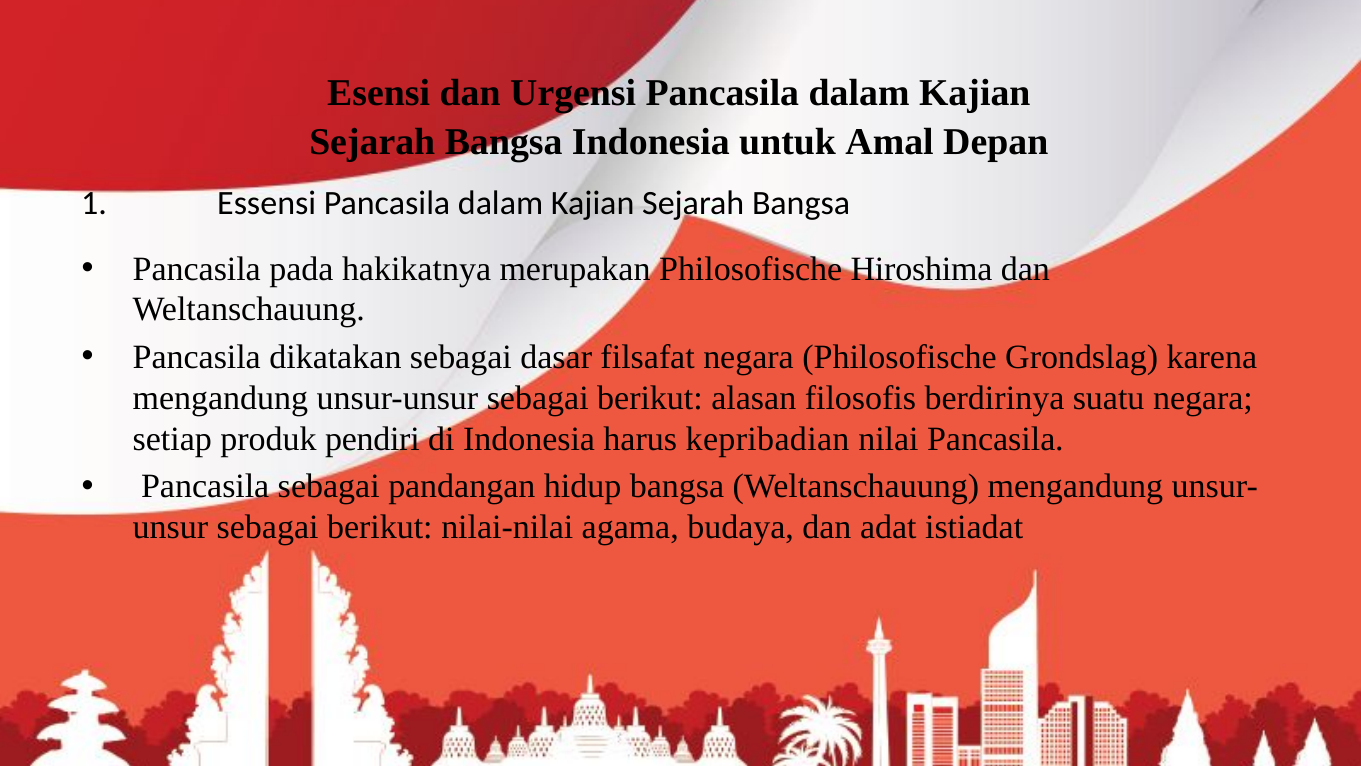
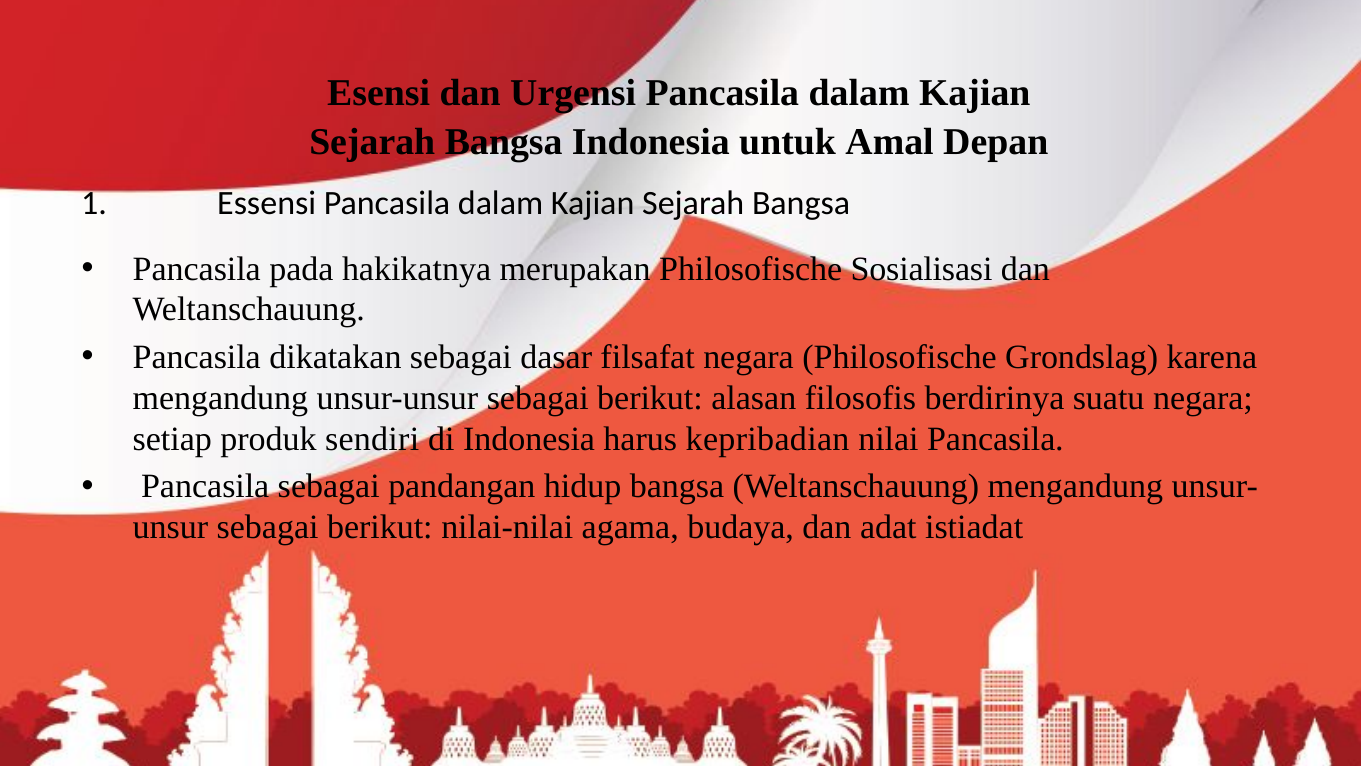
Hiroshima: Hiroshima -> Sosialisasi (922, 269)
pendiri: pendiri -> sendiri (372, 439)
